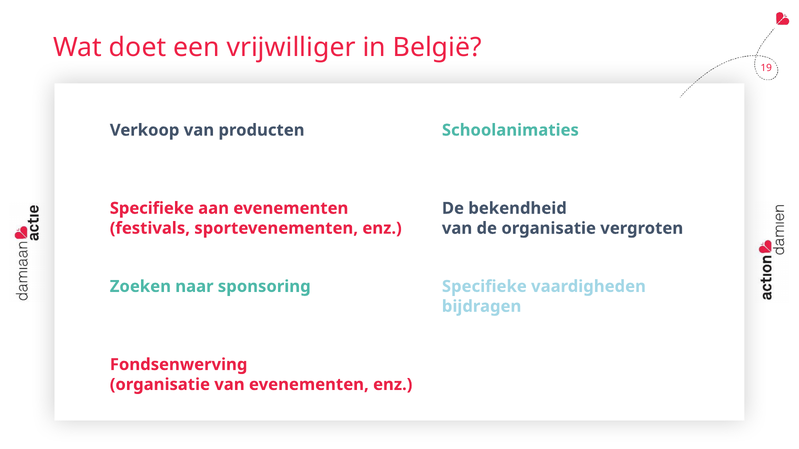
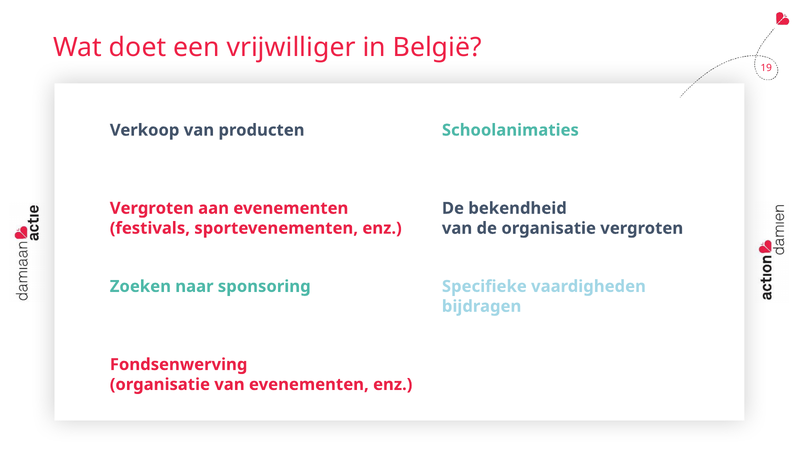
Specifieke: Specifieke -> Vergroten (152, 208)
